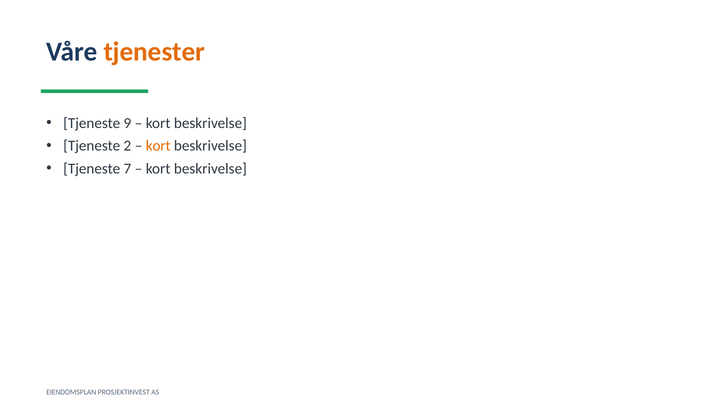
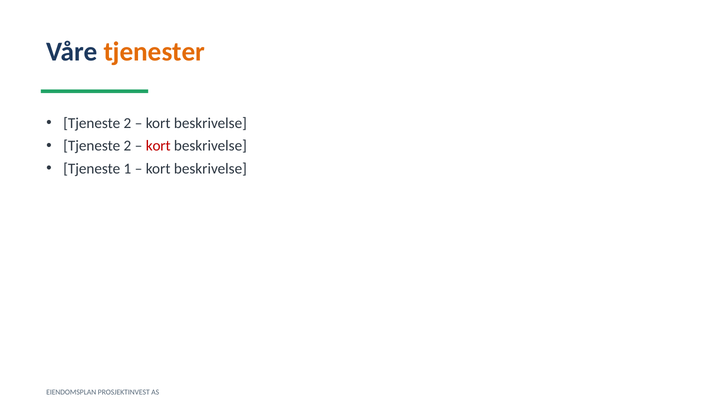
9: 9 -> 2 (127, 123)
kort colour: orange -> red (158, 146)
7: 7 -> 1 (127, 169)
